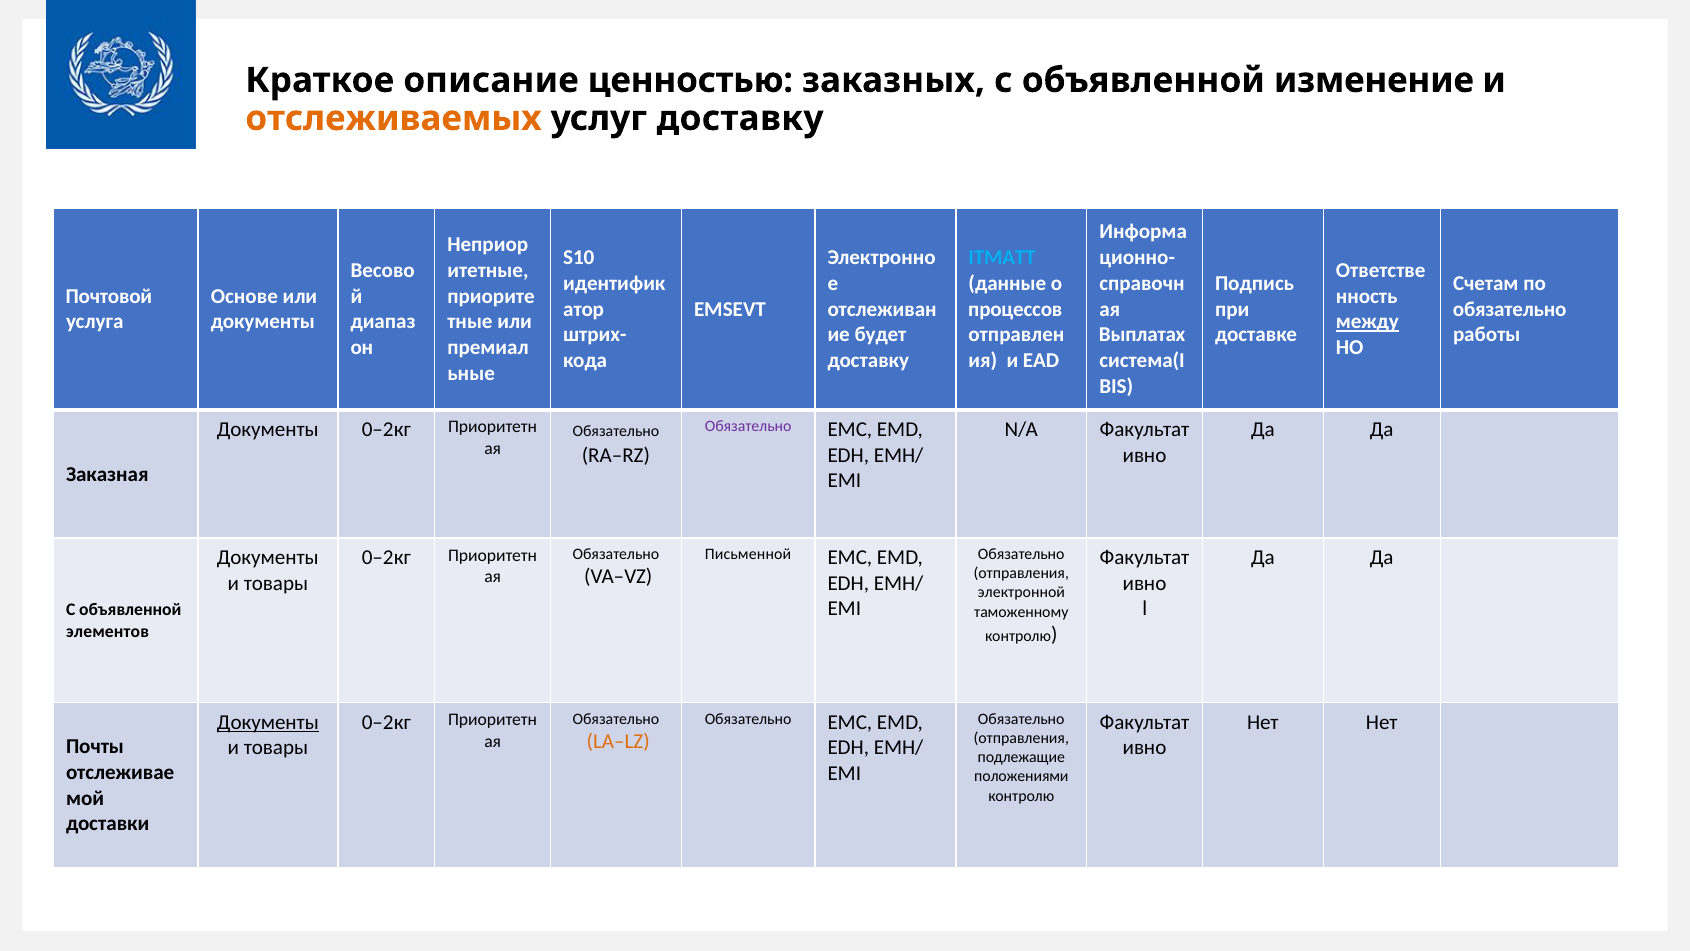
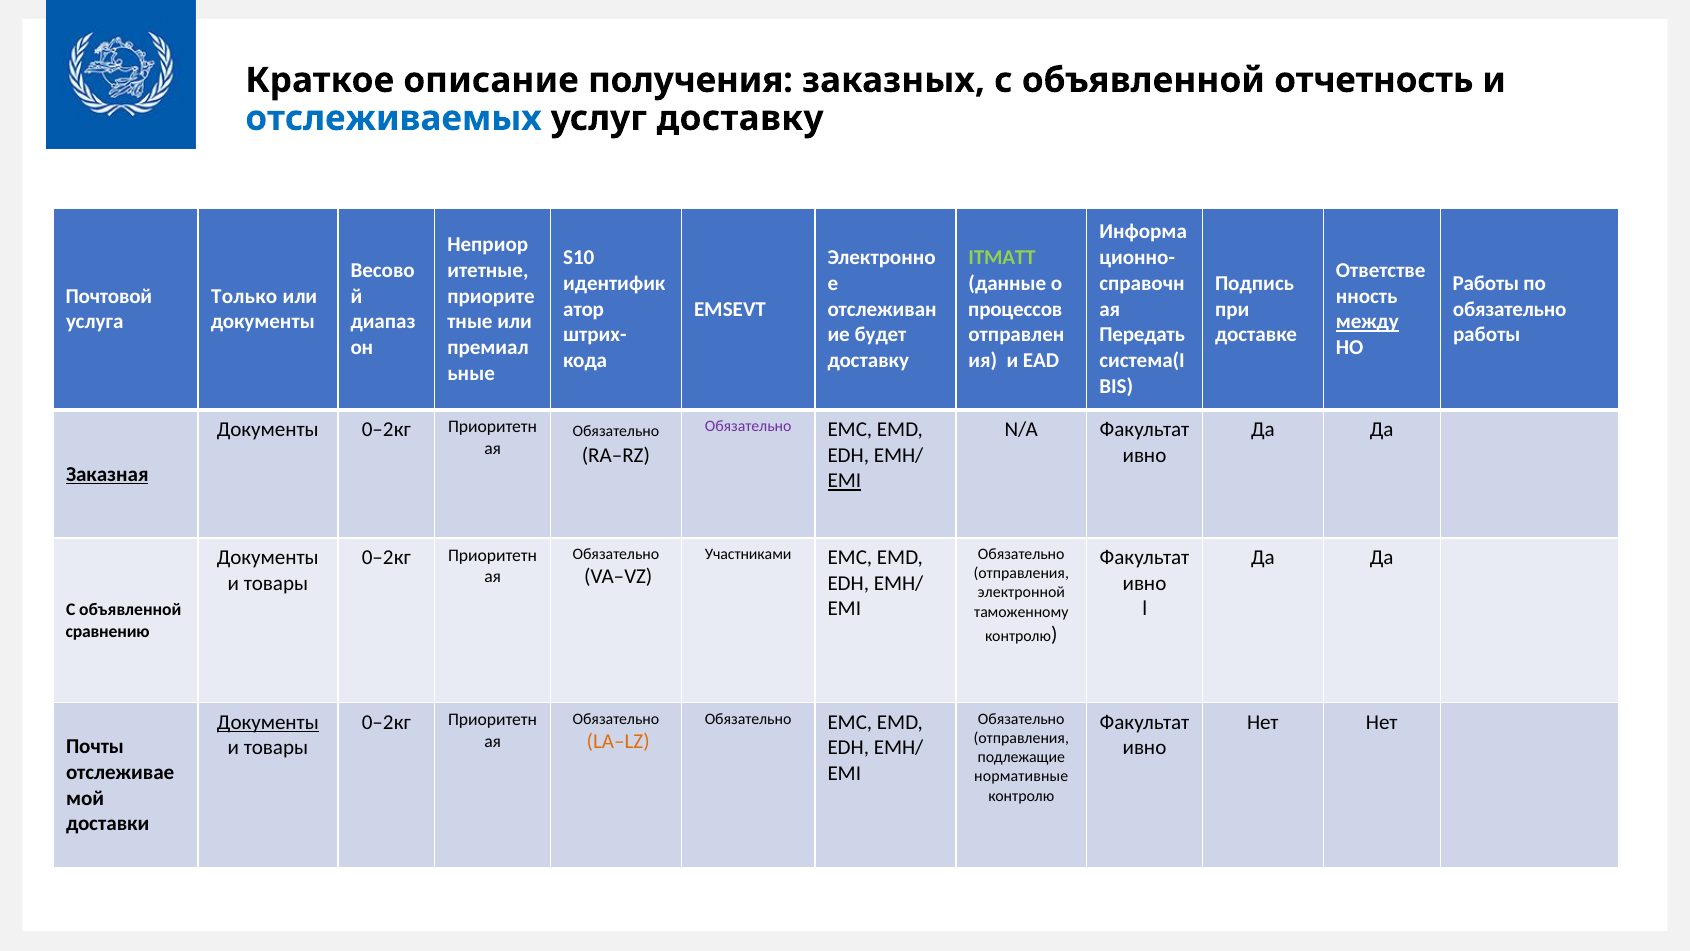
ценностью: ценностью -> получения (690, 80)
изменение: изменение -> отчетность (1374, 80)
отслеживаемых colour: orange -> blue (393, 118)
ITMATT colour: light blue -> light green (1002, 258)
Счетам: Счетам -> Работы (1486, 283)
Основе: Основе -> Только (244, 296)
Выплатах: Выплатах -> Передать (1142, 335)
Заказная underline: none -> present (107, 474)
EMI underline: none -> present (844, 481)
Письменной: Письменной -> Участниками (748, 554)
элементов: элементов -> сравнению (108, 631)
положениями: положениями -> нормативные (1021, 776)
